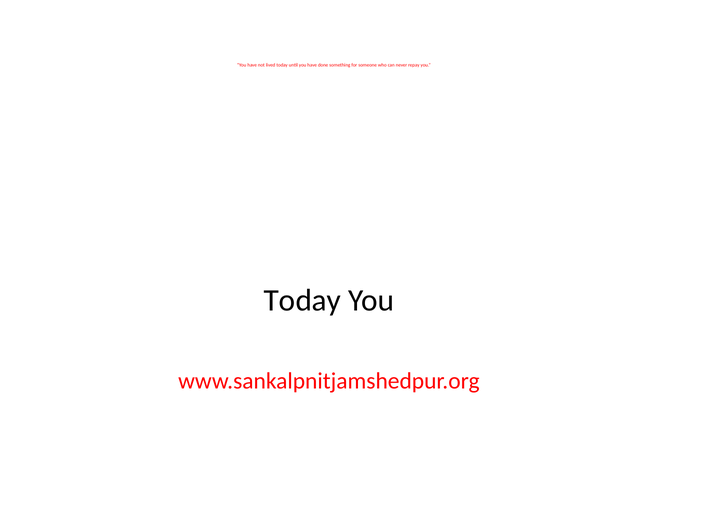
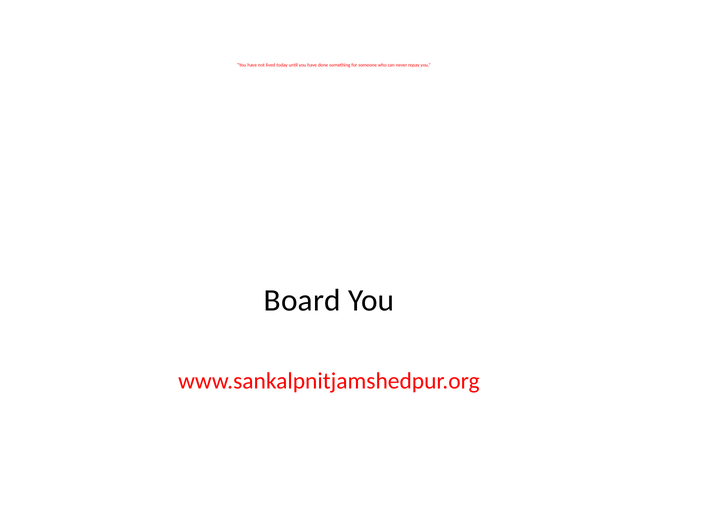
Today: Today -> Board (302, 301)
